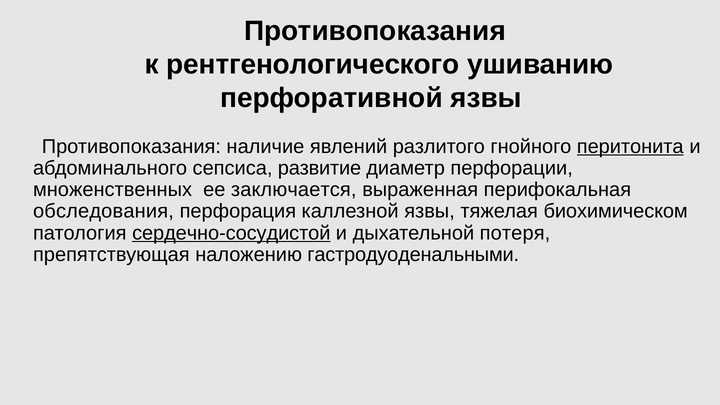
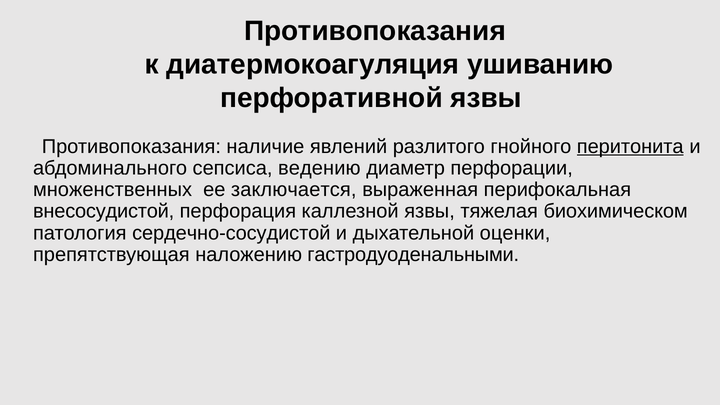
рентгенологического: рентгенологического -> диатермокоагуляция (313, 64)
развитие: развитие -> ведению (319, 168)
обследования: обследования -> внесосудистой (104, 211)
сердечно-сосудистой underline: present -> none (231, 233)
потеря: потеря -> оценки (515, 233)
